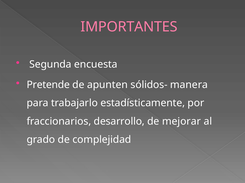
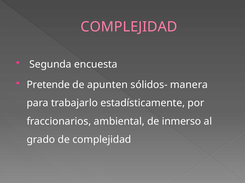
IMPORTANTES: IMPORTANTES -> COMPLEJIDAD (129, 27)
desarrollo: desarrollo -> ambiental (119, 122)
mejorar: mejorar -> inmerso (182, 122)
